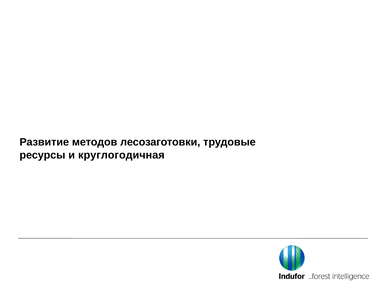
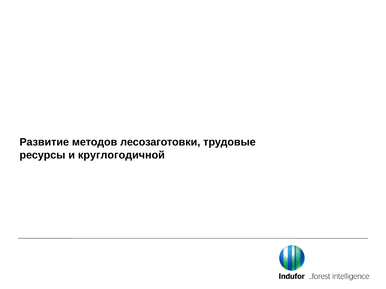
круглогодичная: круглогодичная -> круглогодичной (121, 155)
